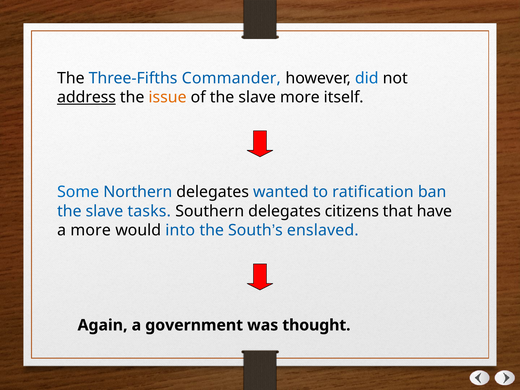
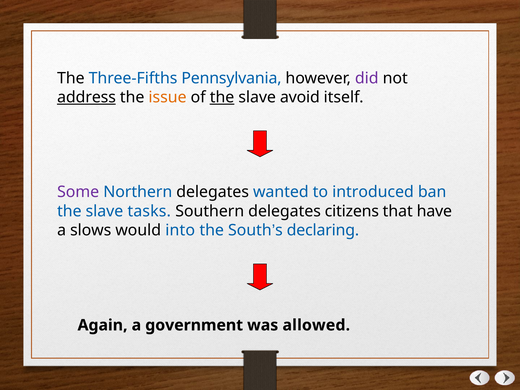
Commander: Commander -> Pennsylvania (231, 78)
did colour: blue -> purple (367, 78)
the underline: none -> present (222, 97)
slave more: more -> avoid (300, 97)
Some colour: blue -> purple (78, 192)
ratification: ratification -> introduced (373, 192)
a more: more -> slows (91, 230)
enslaved: enslaved -> declaring (323, 230)
thought: thought -> allowed (316, 325)
